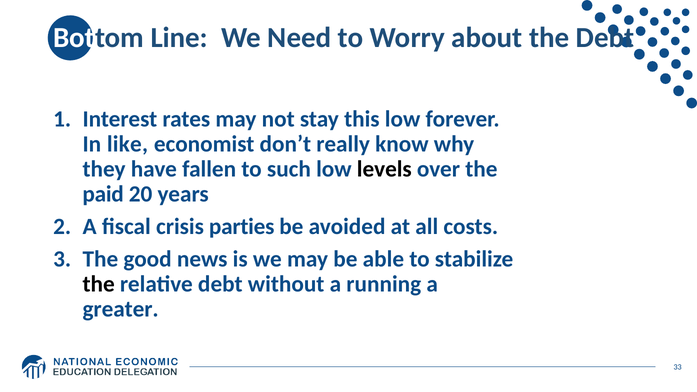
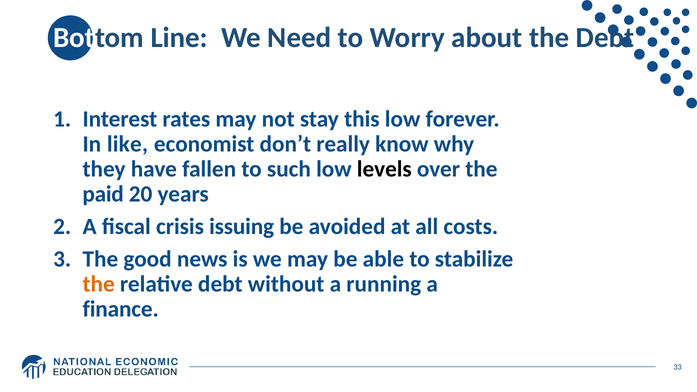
parties: parties -> issuing (242, 227)
the colour: black -> orange (99, 284)
greater: greater -> finance (121, 309)
